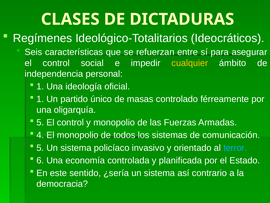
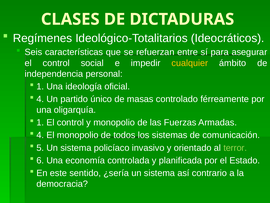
1: 1 -> 4 (40, 99)
5: 5 -> 1 (40, 122)
terror colour: light blue -> light green (235, 147)
